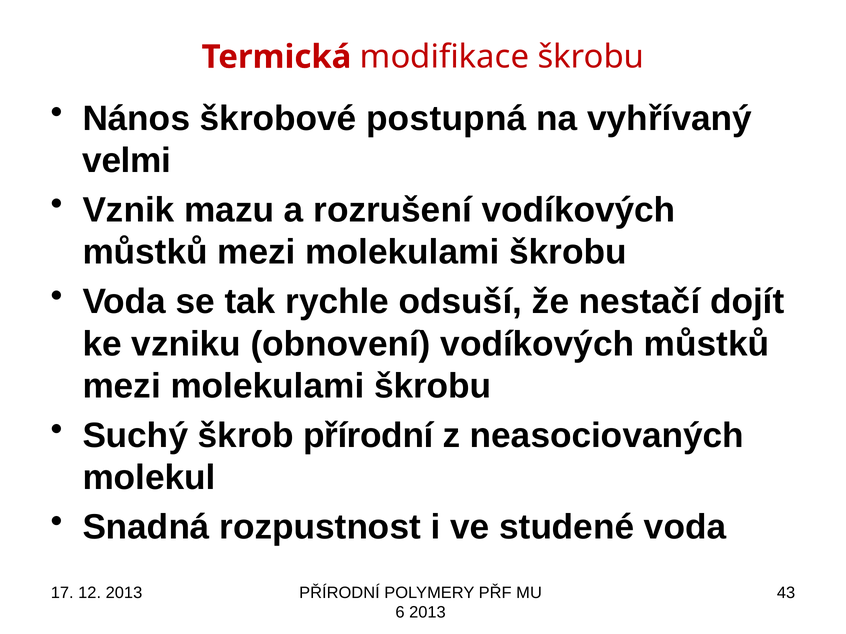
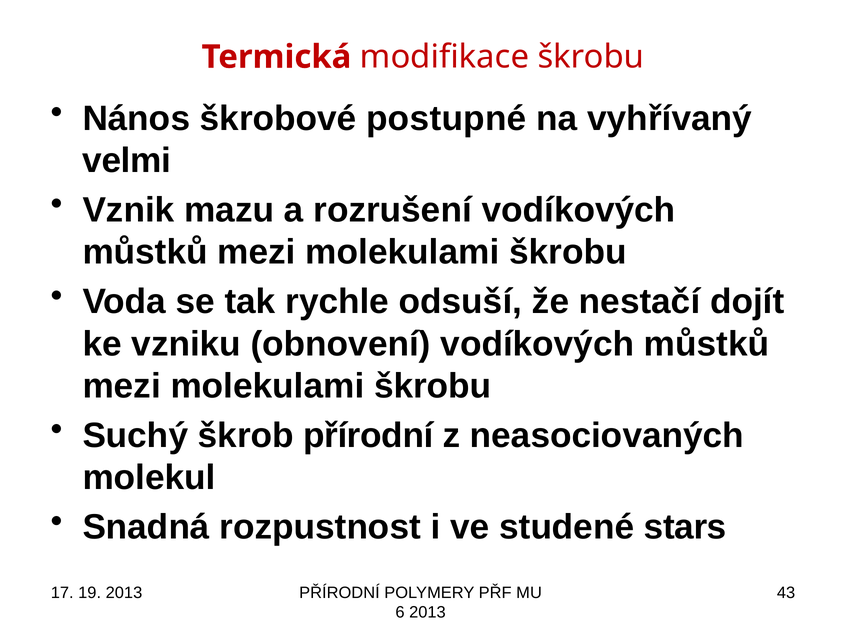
postupná: postupná -> postupné (446, 119)
studené voda: voda -> stars (685, 528)
12: 12 -> 19 (90, 593)
